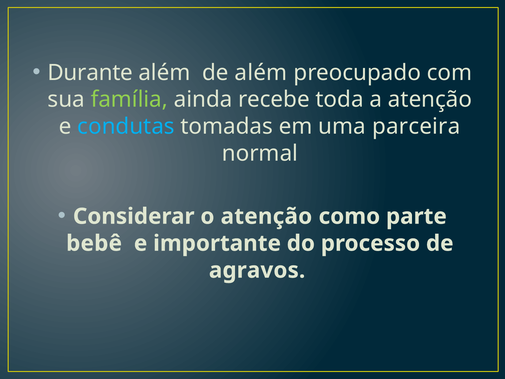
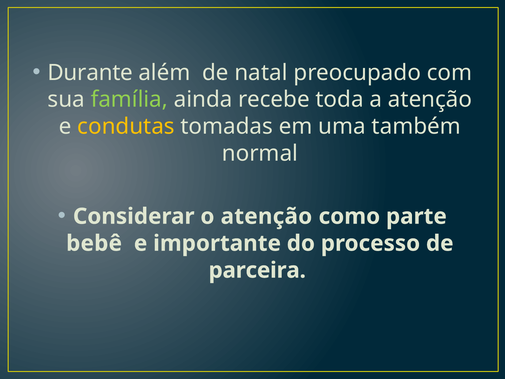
de além: além -> natal (261, 73)
condutas colour: light blue -> yellow (126, 126)
parceira: parceira -> também (416, 126)
agravos: agravos -> parceira (257, 270)
